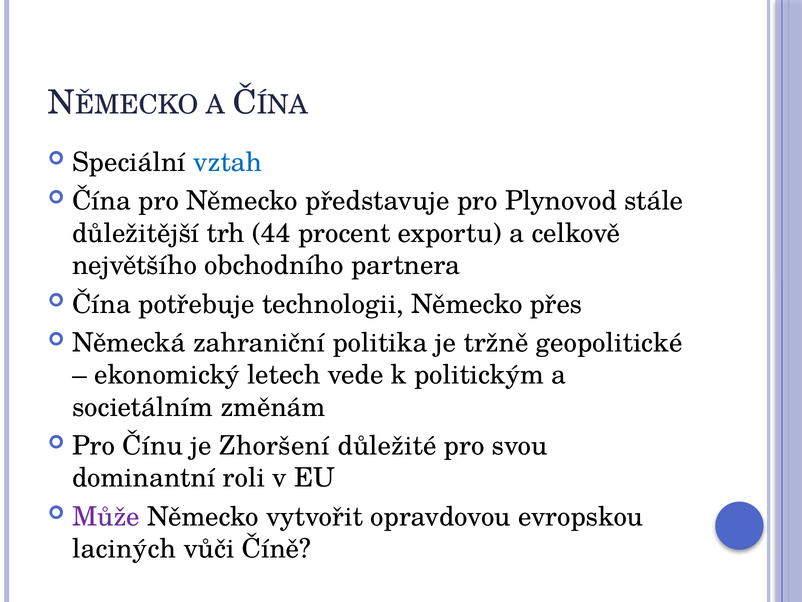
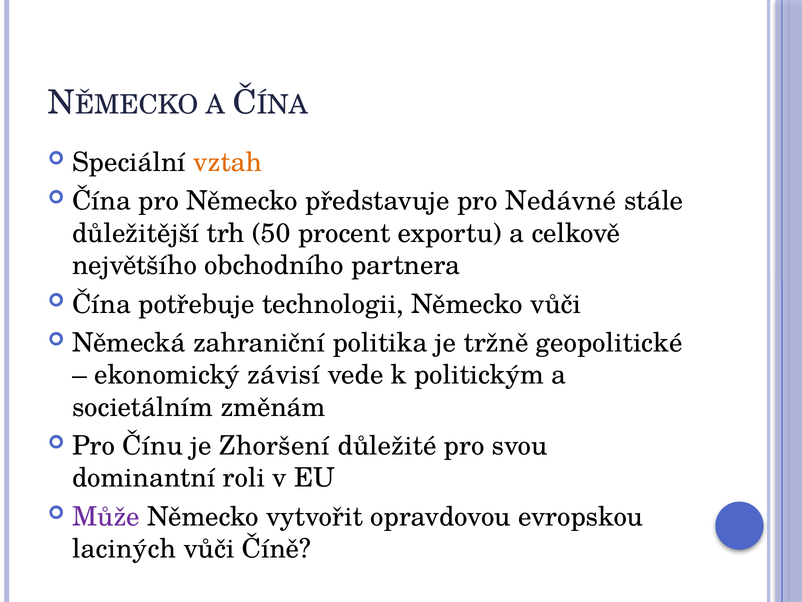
vztah colour: blue -> orange (228, 162)
Plynovod: Plynovod -> Nedávné (561, 201)
44: 44 -> 50 (271, 233)
Německo přes: přes -> vůči (556, 304)
letech: letech -> závisí (284, 375)
